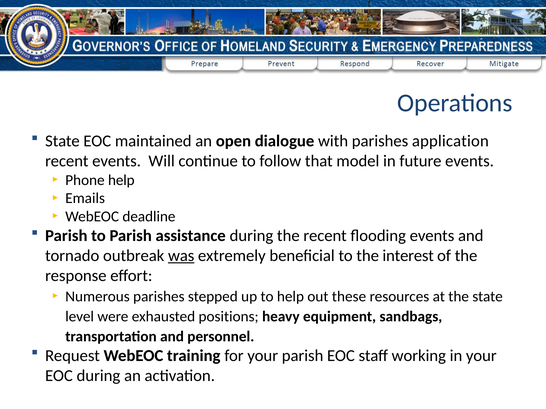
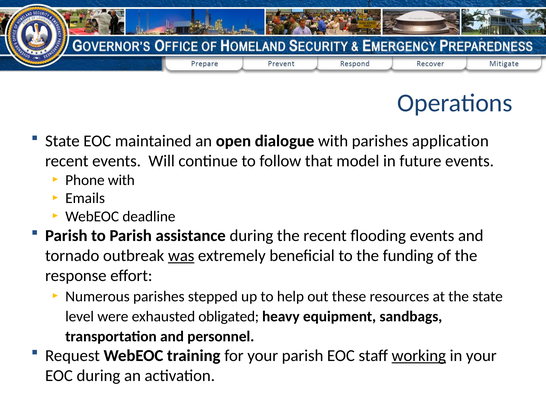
Phone help: help -> with (121, 180)
interest: interest -> funding (408, 256)
positions: positions -> obligated (229, 317)
working underline: none -> present (419, 356)
